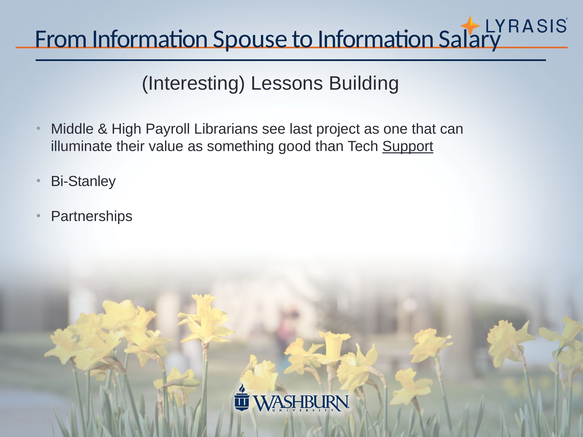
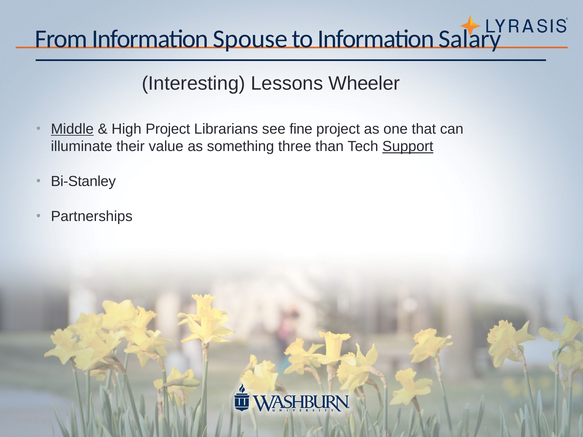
Building: Building -> Wheeler (364, 84)
Middle underline: none -> present (72, 129)
High Payroll: Payroll -> Project (168, 129)
last: last -> fine (301, 129)
good: good -> three (295, 147)
